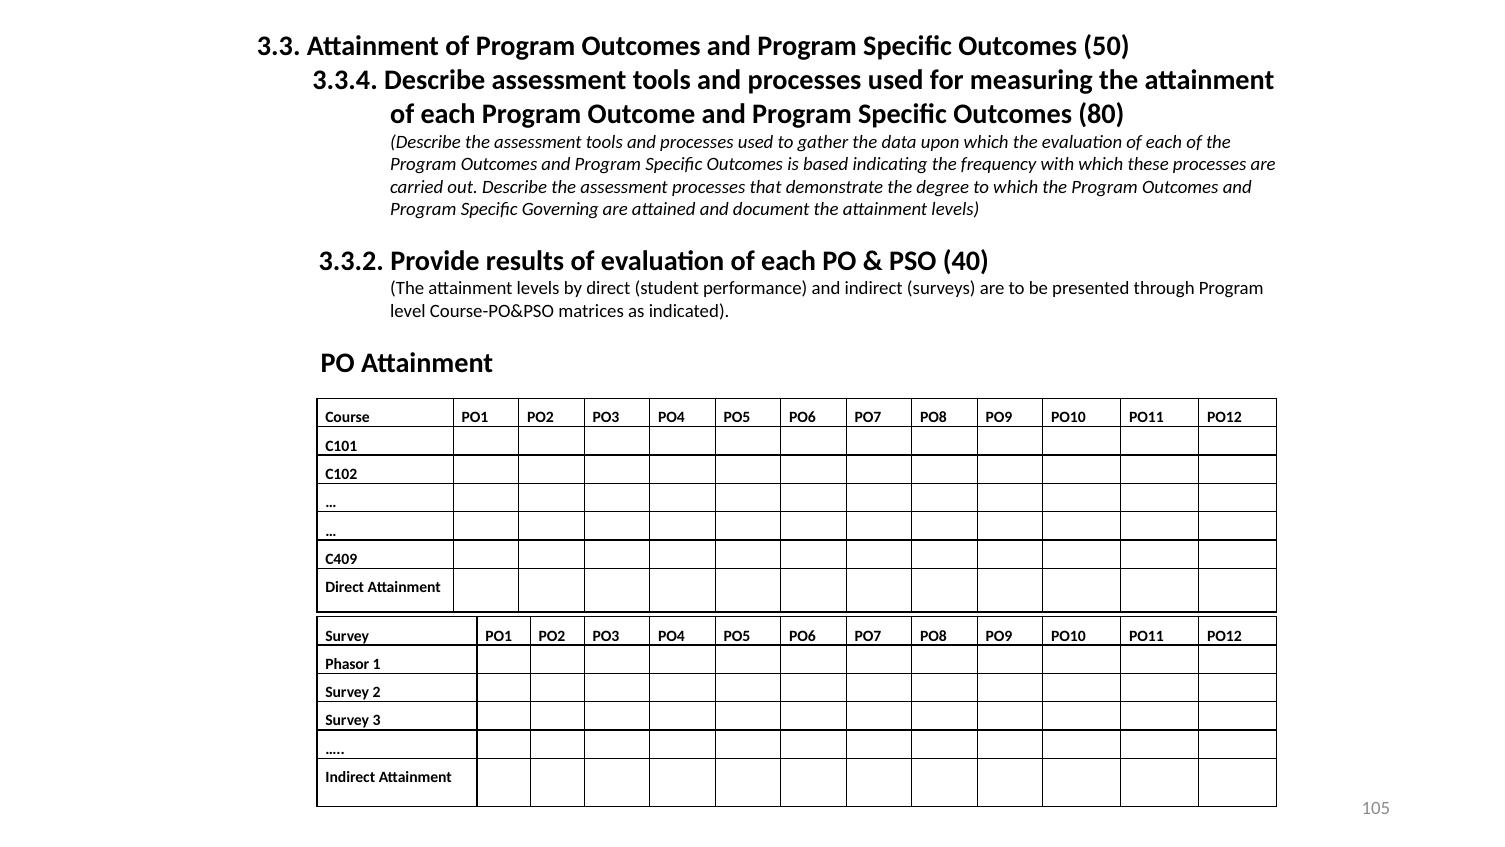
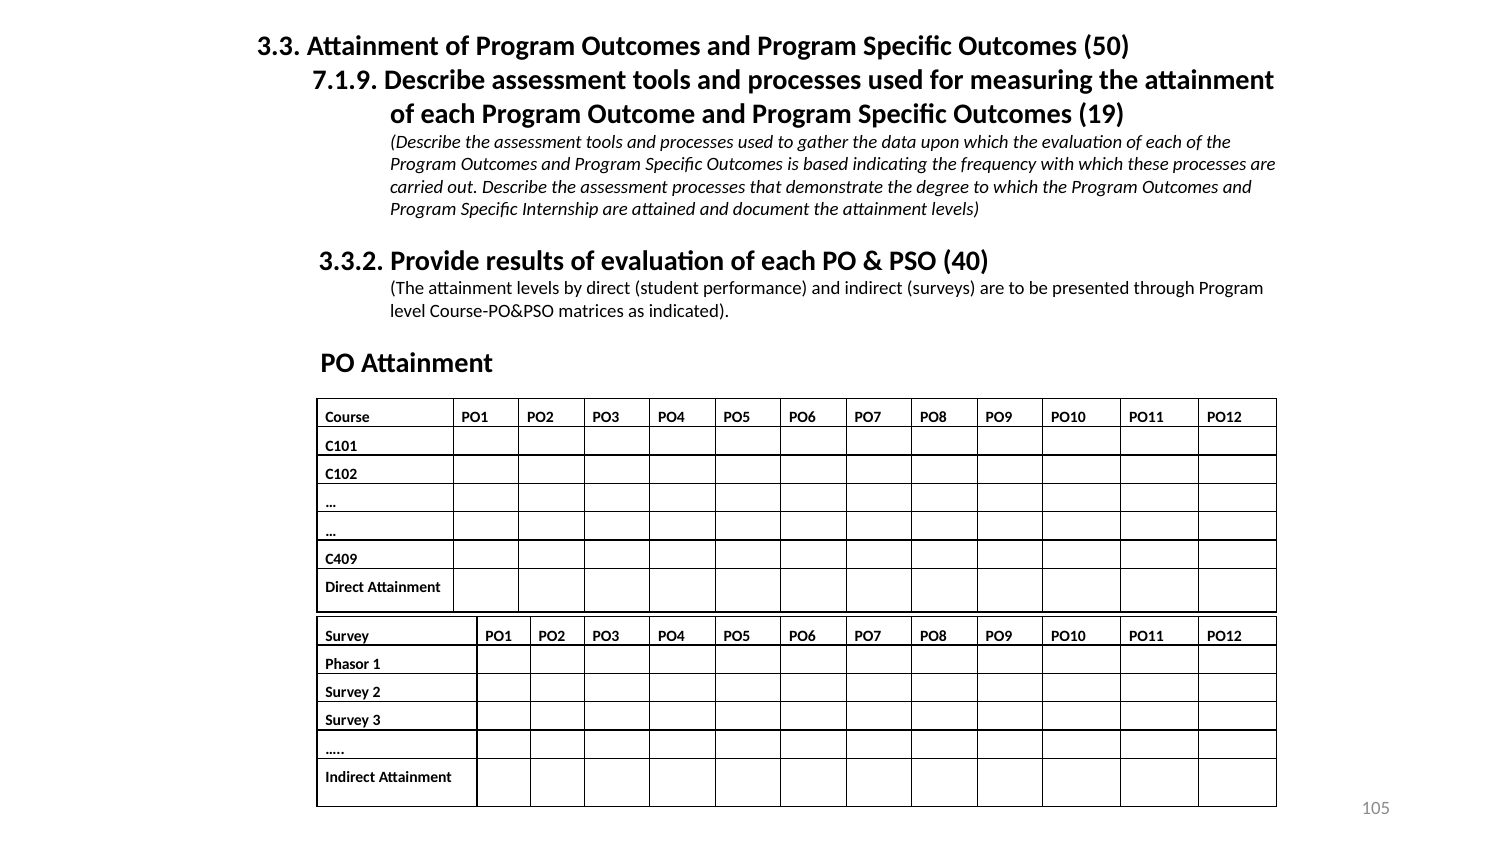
3.3.4: 3.3.4 -> 7.1.9 (345, 80)
80: 80 -> 19 (1101, 114)
Governing: Governing -> Internship (560, 210)
